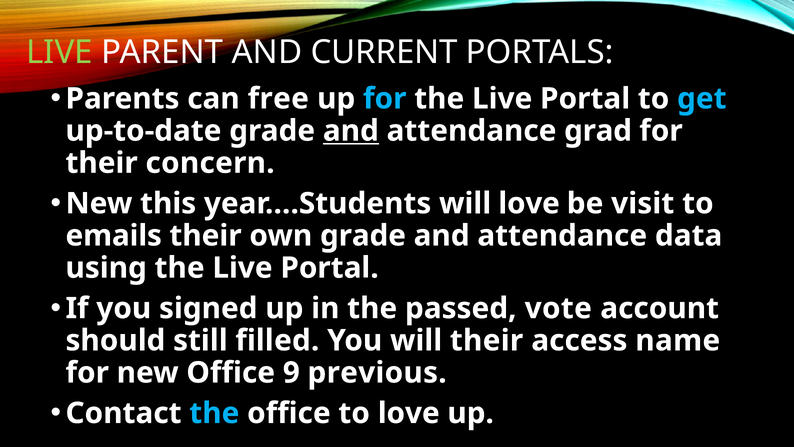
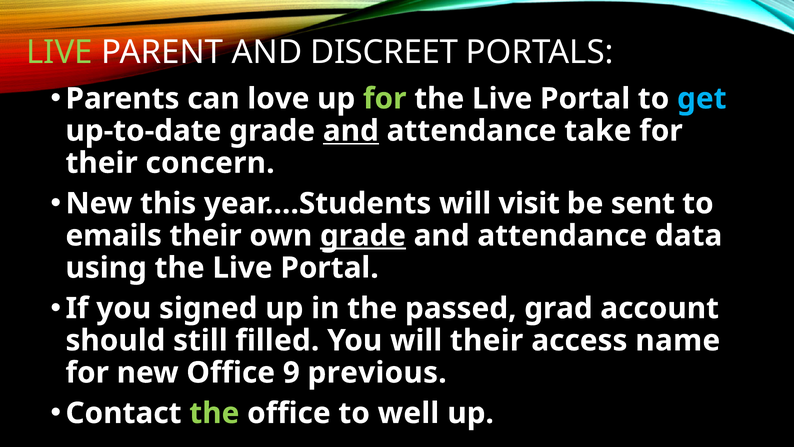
CURRENT: CURRENT -> DISCREET (384, 52)
free: free -> love (278, 99)
for colour: light blue -> light green (385, 99)
grad: grad -> take (598, 131)
will love: love -> visit (529, 203)
visit: visit -> sent (643, 203)
grade underline: none -> present (363, 235)
vote: vote -> grad (558, 308)
the colour: light blue -> light green (214, 413)
to love: love -> well (409, 413)
